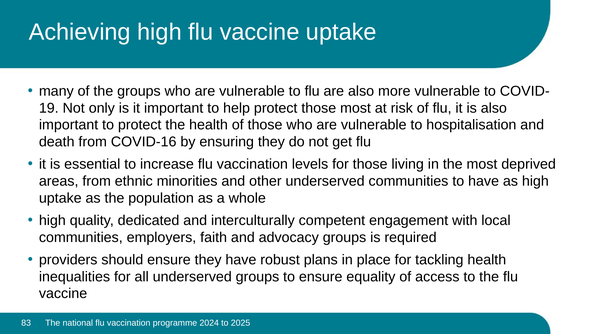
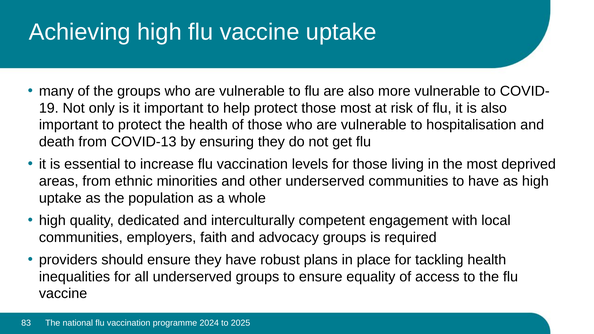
COVID-16: COVID-16 -> COVID-13 (144, 142)
